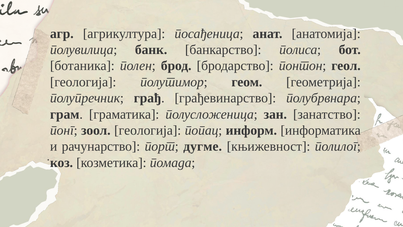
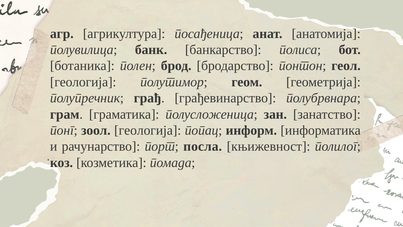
дугме: дугме -> посла (203, 146)
